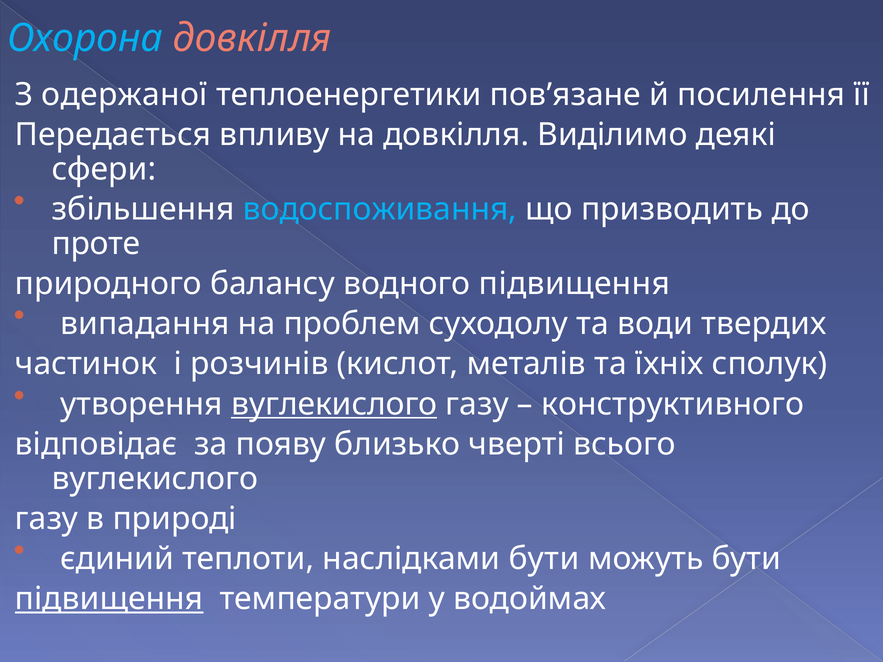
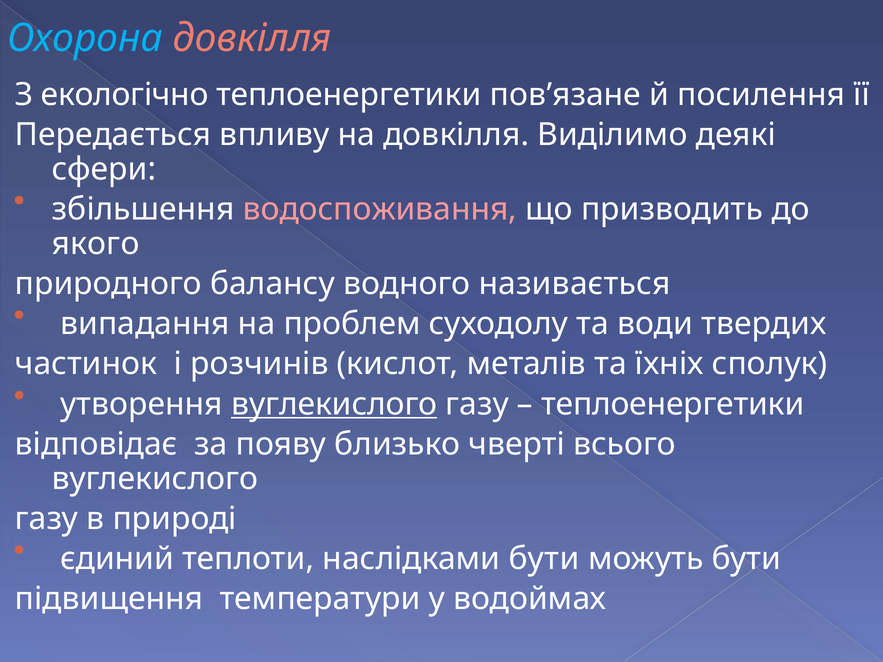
одержаної: одержаної -> екологічно (125, 95)
водоспоживання colour: light blue -> pink (380, 209)
проте: проте -> якого (96, 244)
водного підвищення: підвищення -> називається (575, 284)
конструктивного: конструктивного -> теплоенергетики (673, 404)
підвищення underline: present -> none (109, 599)
